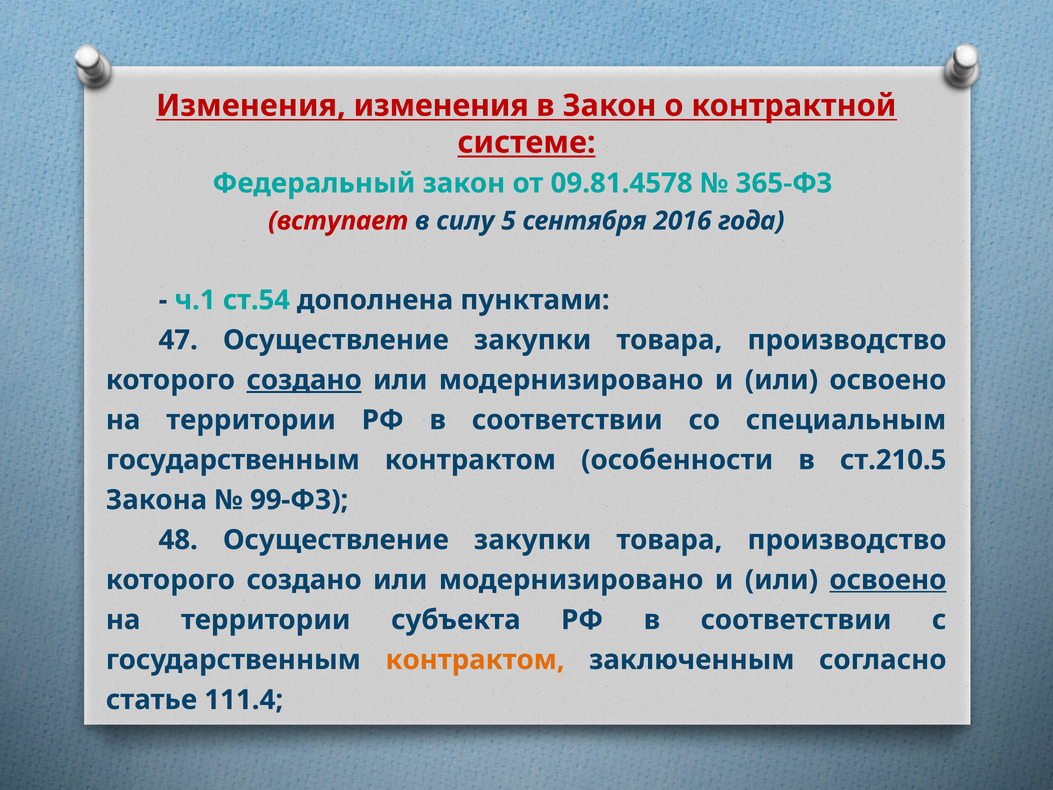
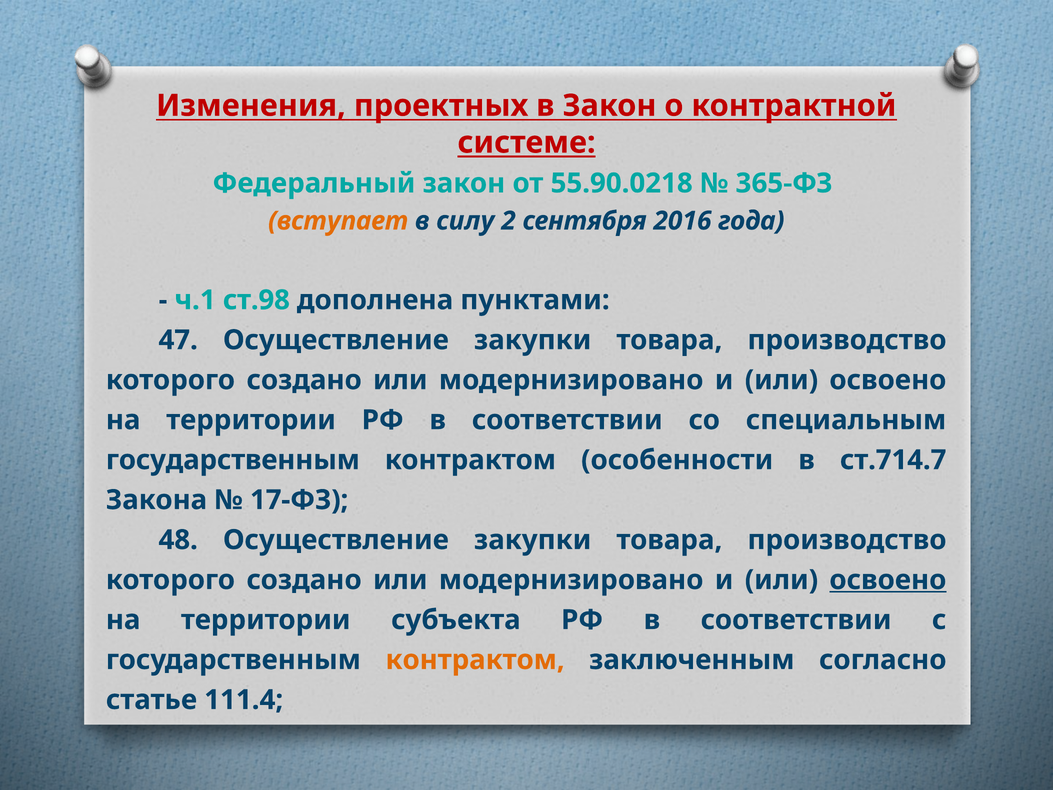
Изменения изменения: изменения -> проектных (441, 106)
09.81.4578: 09.81.4578 -> 55.90.0218 (622, 183)
вступает colour: red -> orange (338, 221)
5: 5 -> 2 (509, 221)
ст.54: ст.54 -> ст.98 (256, 300)
создано underline: present -> none (304, 380)
ст.210.5: ст.210.5 -> ст.714.7 (893, 460)
99-ФЗ: 99-ФЗ -> 17-ФЗ (299, 500)
